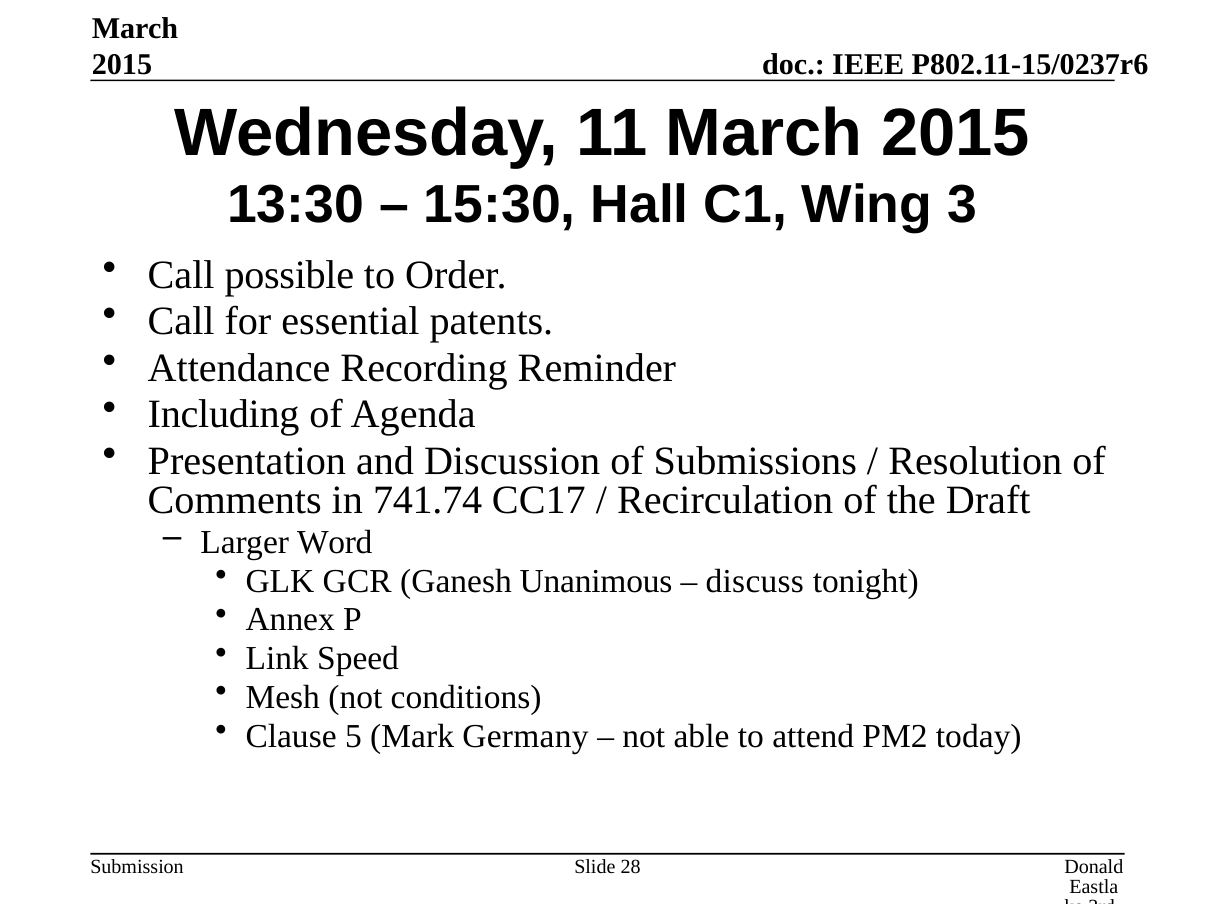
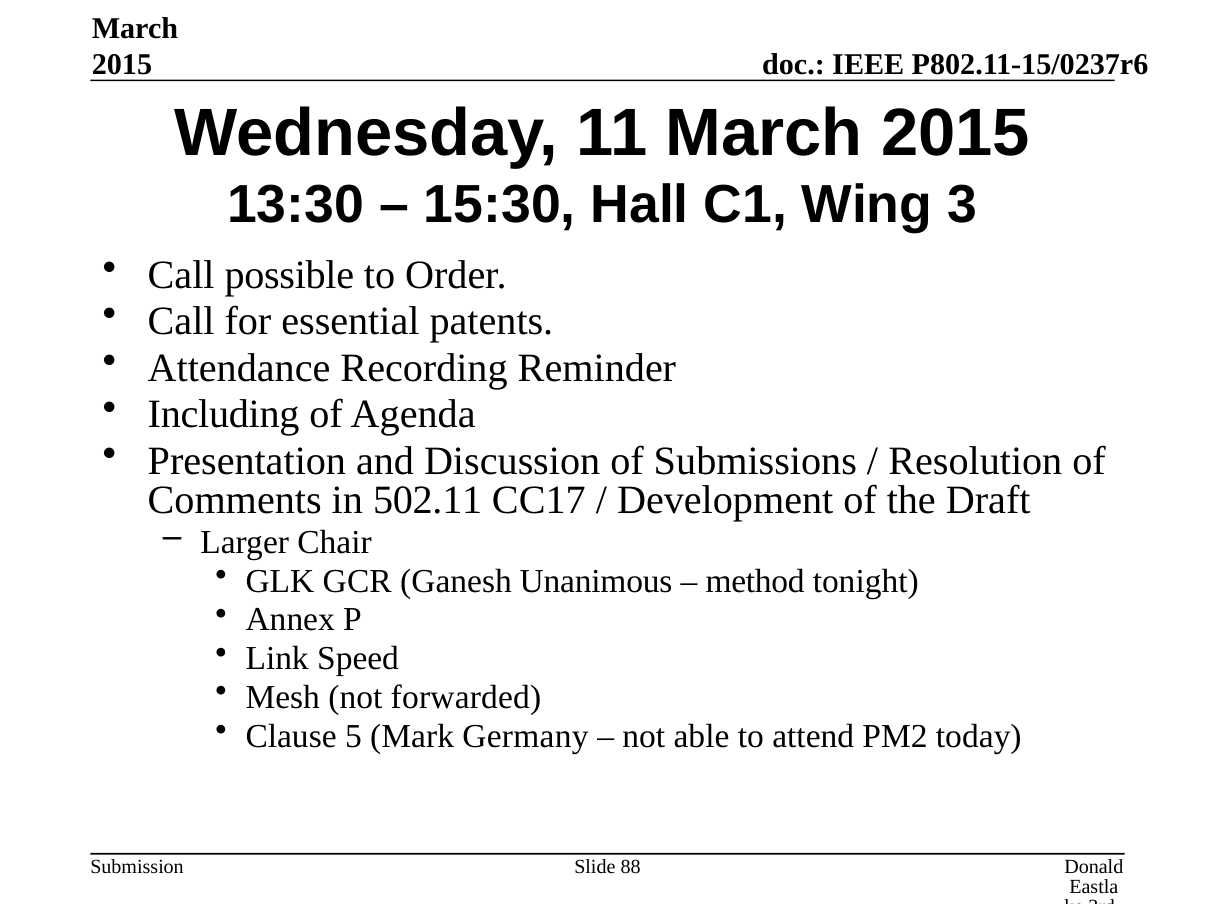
741.74: 741.74 -> 502.11 (428, 500)
Recirculation: Recirculation -> Development (725, 500)
Word: Word -> Chair (335, 542)
discuss: discuss -> method (755, 581)
conditions: conditions -> forwarded (466, 697)
28: 28 -> 88 (631, 867)
